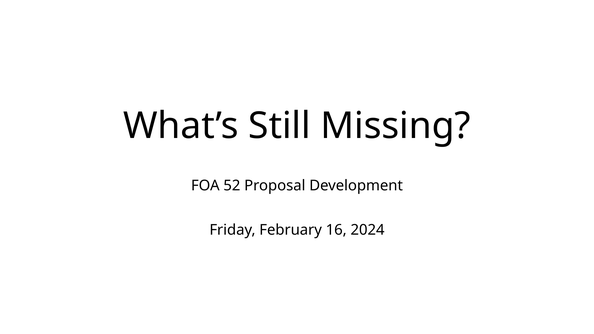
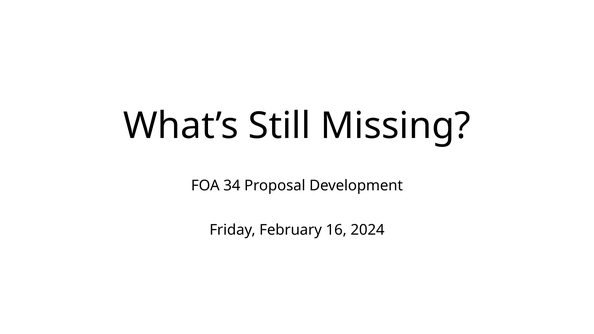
52: 52 -> 34 (232, 186)
